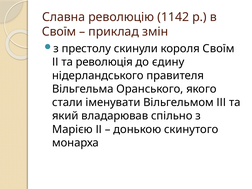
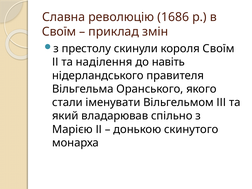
1142: 1142 -> 1686 (173, 17)
революція: революція -> наділення (104, 62)
єдину: єдину -> навіть (168, 62)
